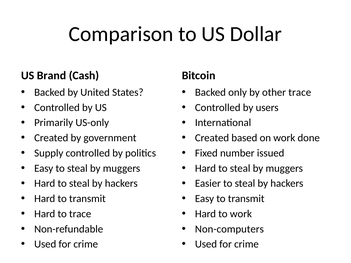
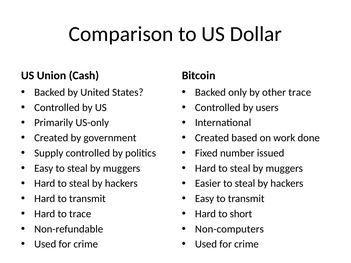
Brand: Brand -> Union (52, 76)
to work: work -> short (241, 214)
